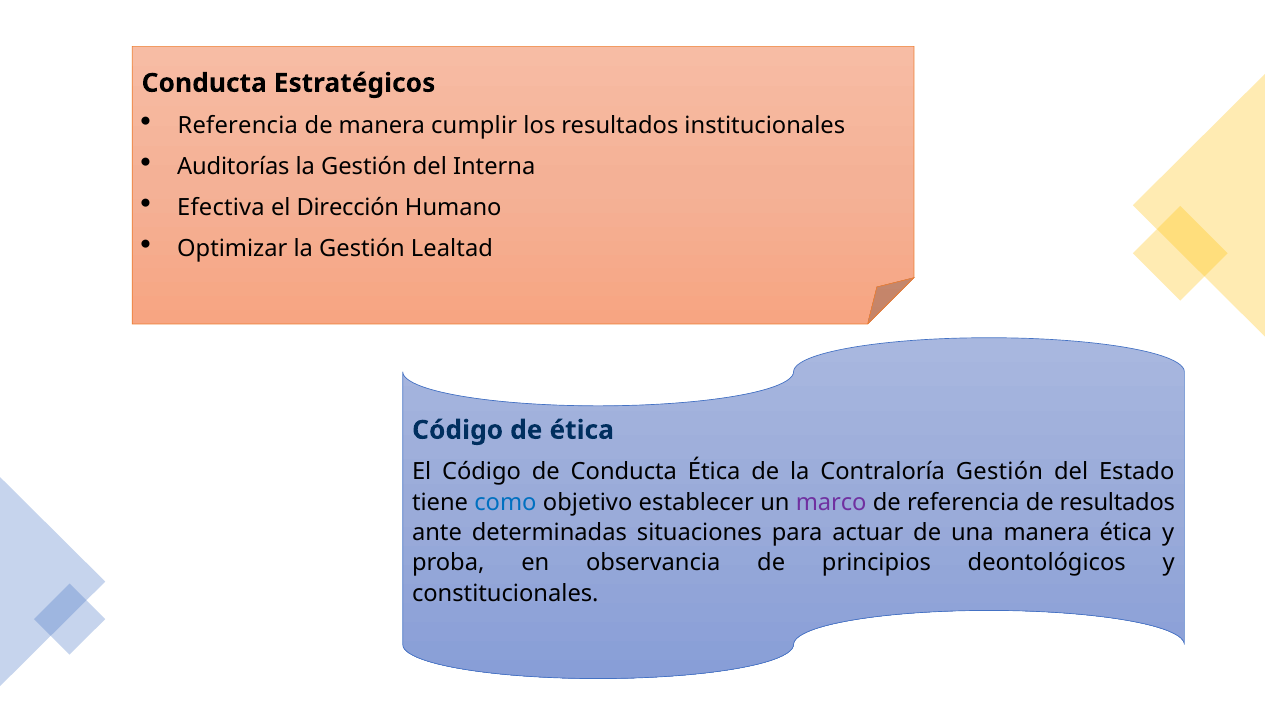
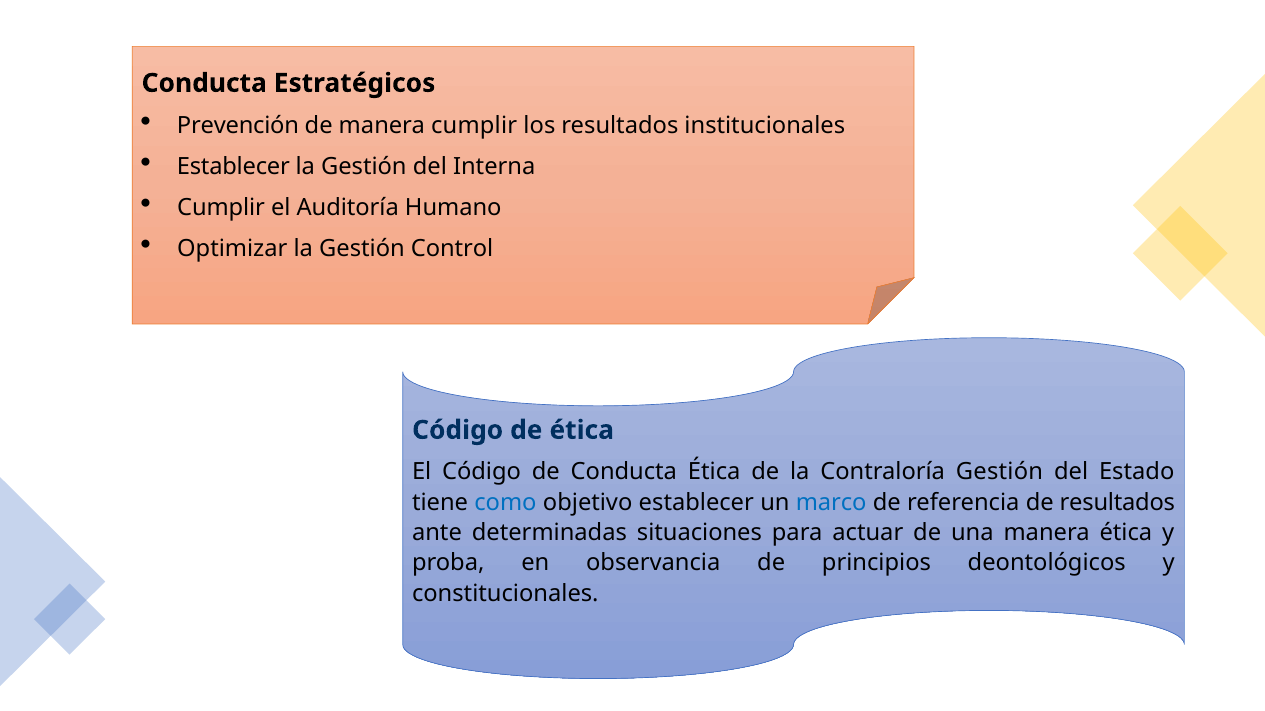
Referencia: Referencia -> Prevención (238, 126)
Auditorías: Auditorías -> Establecer (233, 167)
Efectiva: Efectiva -> Cumplir (221, 208)
Dirección: Dirección -> Auditoría (348, 208)
Lealtad: Lealtad -> Control (452, 248)
marco colour: purple -> blue (831, 503)
